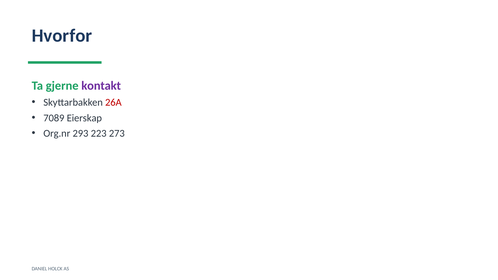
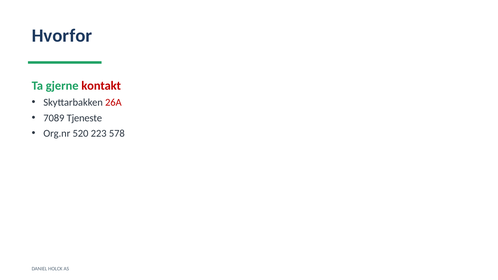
kontakt colour: purple -> red (101, 86)
Eierskap: Eierskap -> Tjeneste (84, 118)
293: 293 -> 520 (81, 134)
273: 273 -> 578 (117, 134)
